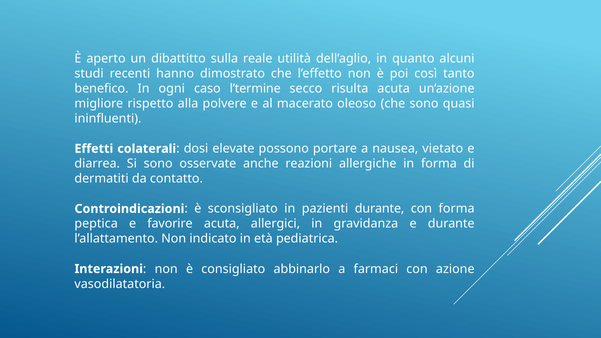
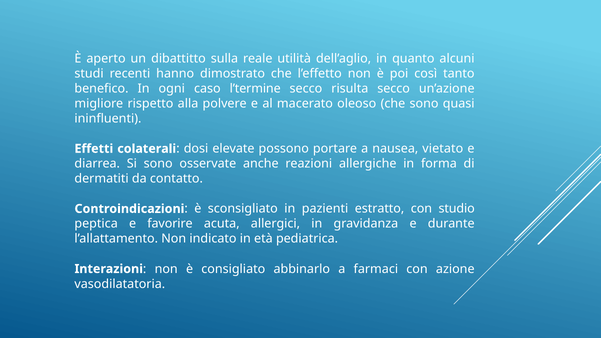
risulta acuta: acuta -> secco (394, 89)
pazienti durante: durante -> estratto (380, 209)
con forma: forma -> studio (457, 209)
